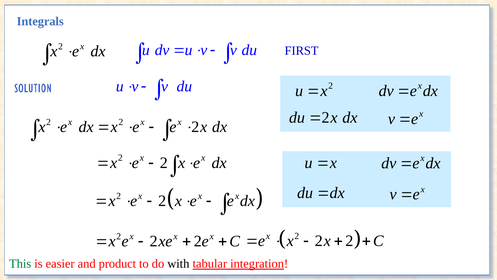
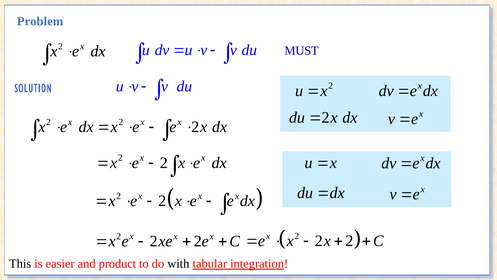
Integrals: Integrals -> Problem (40, 21)
FIRST: FIRST -> MUST (302, 51)
This colour: green -> black (20, 263)
